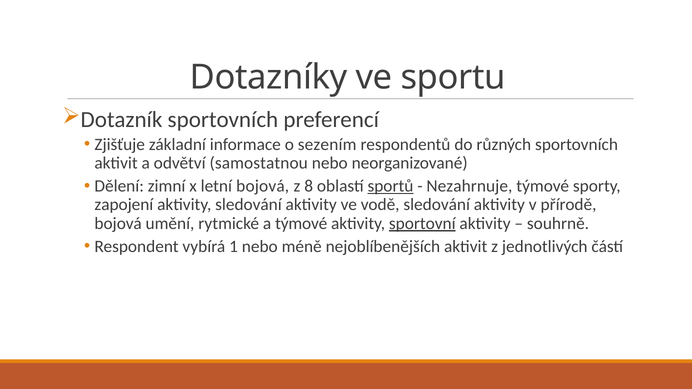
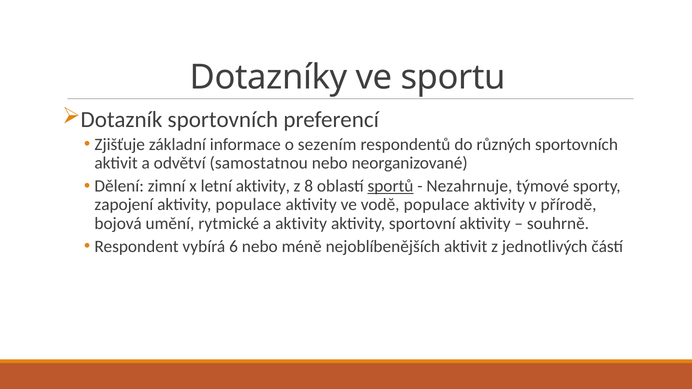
letní bojová: bojová -> aktivity (263, 186)
aktivity sledování: sledování -> populace (248, 205)
vodě sledování: sledování -> populace (437, 205)
a týmové: týmové -> aktivity (301, 223)
sportovní underline: present -> none (422, 223)
1: 1 -> 6 (234, 246)
